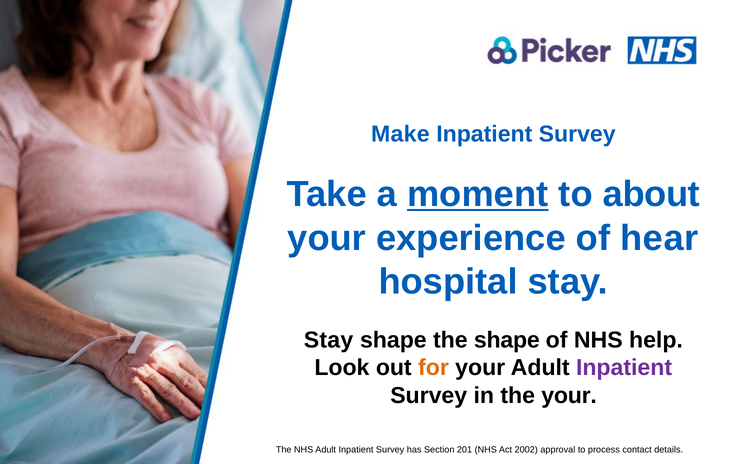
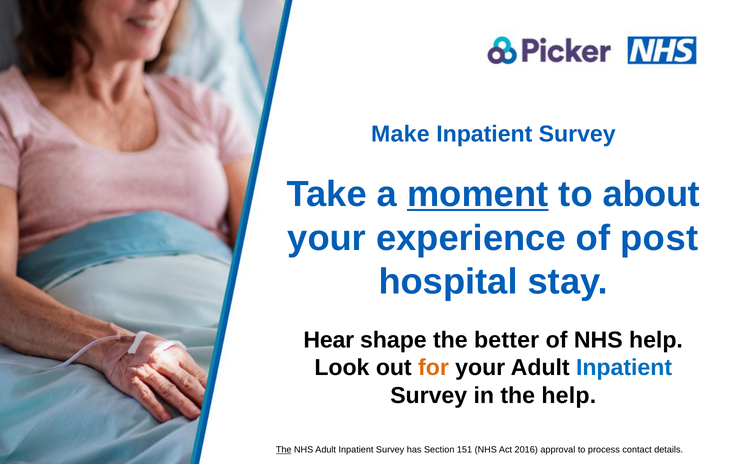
hear: hear -> post (659, 238)
Stay: Stay -> Hear (329, 340)
the shape: shape -> better (507, 340)
Inpatient colour: purple -> blue (624, 368)
the your: your -> help (569, 396)
The underline: none -> present (284, 450)
201: 201 -> 151 (465, 450)
2002: 2002 -> 2016 (526, 450)
